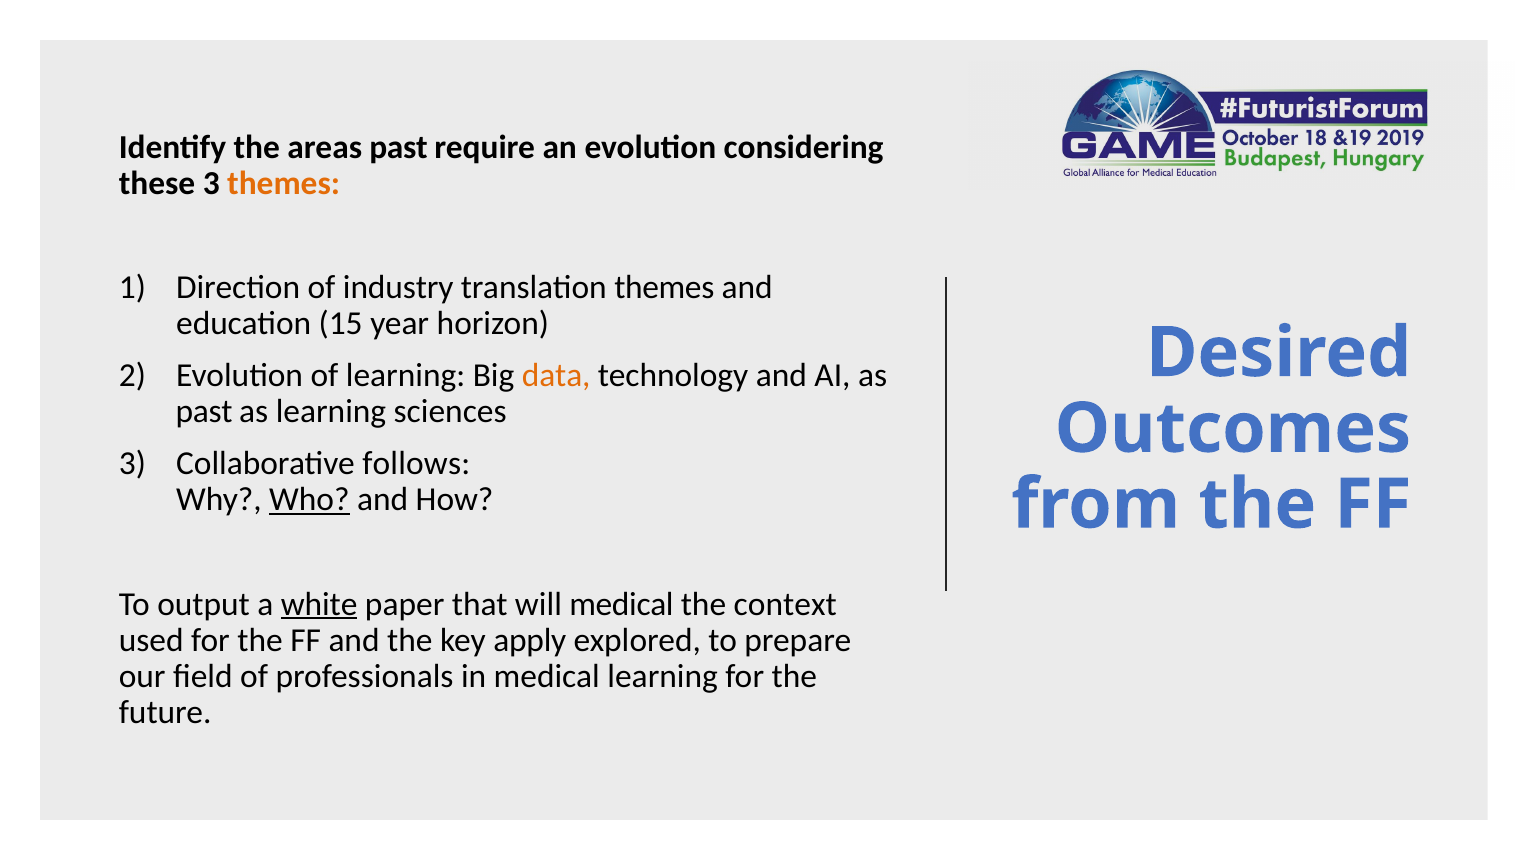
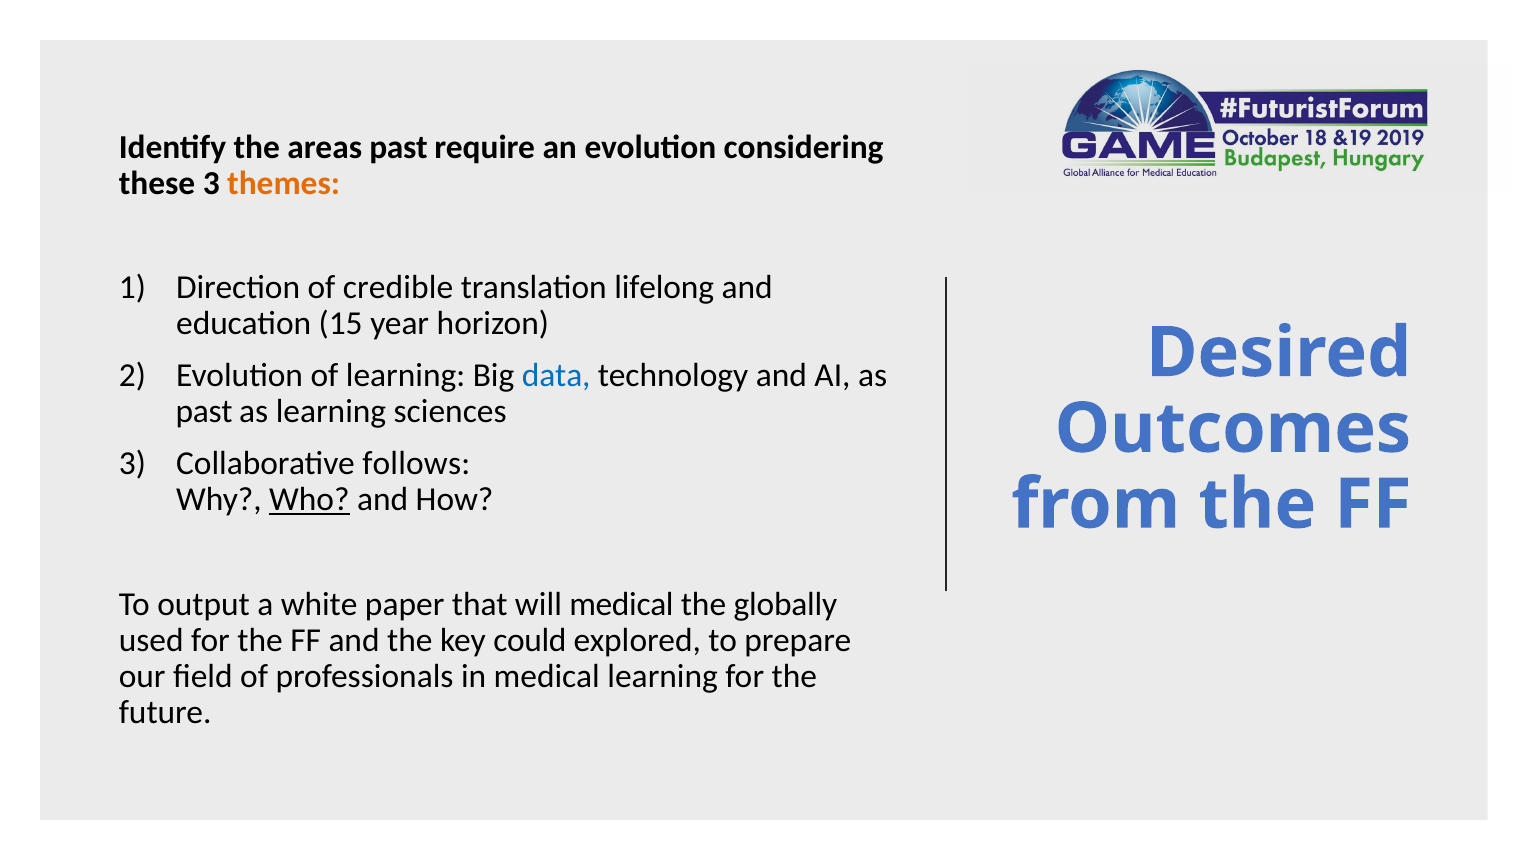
industry: industry -> credible (398, 287)
translation themes: themes -> lifelong (664, 287)
data colour: orange -> blue (556, 375)
white underline: present -> none (319, 604)
context: context -> globally (785, 604)
apply: apply -> could (530, 640)
